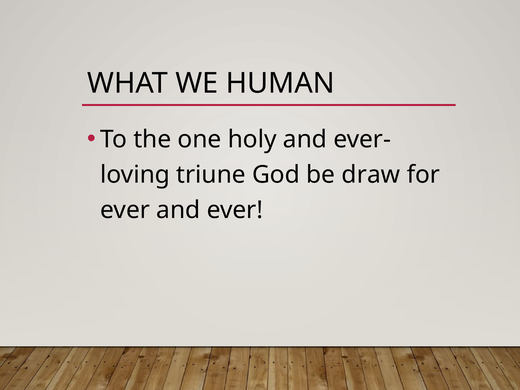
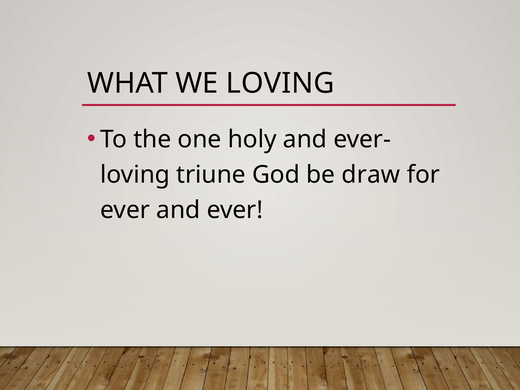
WE HUMAN: HUMAN -> LOVING (280, 83)
